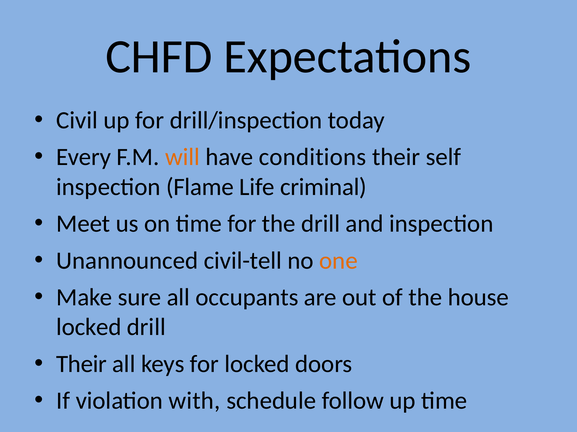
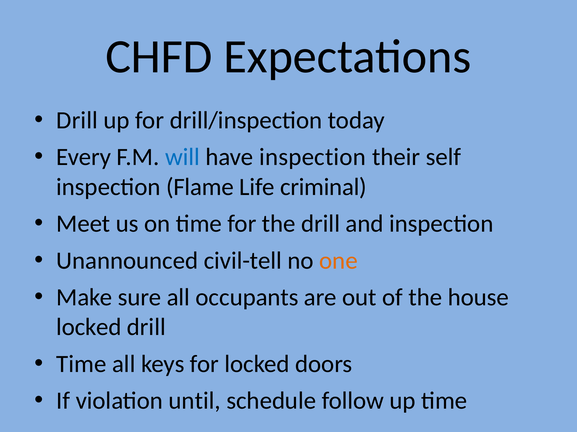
Civil: Civil -> Drill (77, 121)
will colour: orange -> blue (182, 157)
have conditions: conditions -> inspection (313, 157)
Their: Their -> Time (81, 365)
with: with -> until (195, 401)
